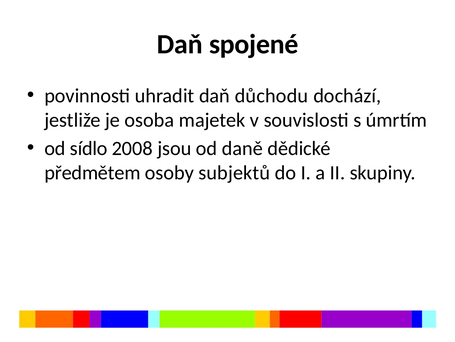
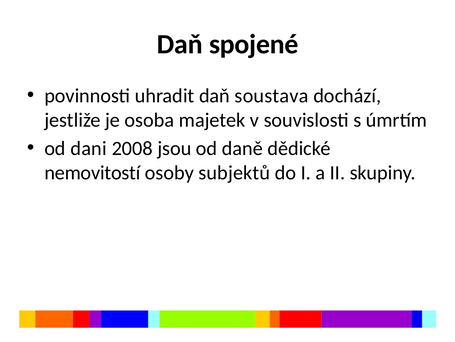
důchodu: důchodu -> soustava (272, 95)
sídlo: sídlo -> dani (89, 148)
předmětem: předmětem -> nemovitostí (92, 172)
